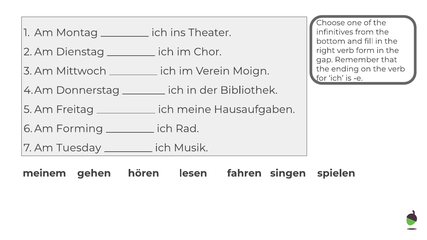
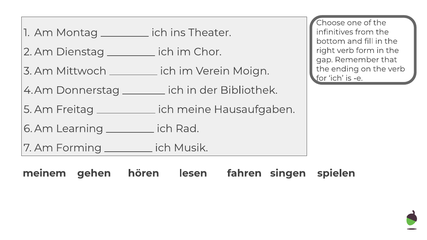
Forming: Forming -> Learning (80, 129)
Tuesday: Tuesday -> Forming (79, 148)
